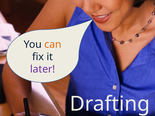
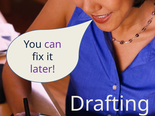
can colour: orange -> purple (53, 44)
